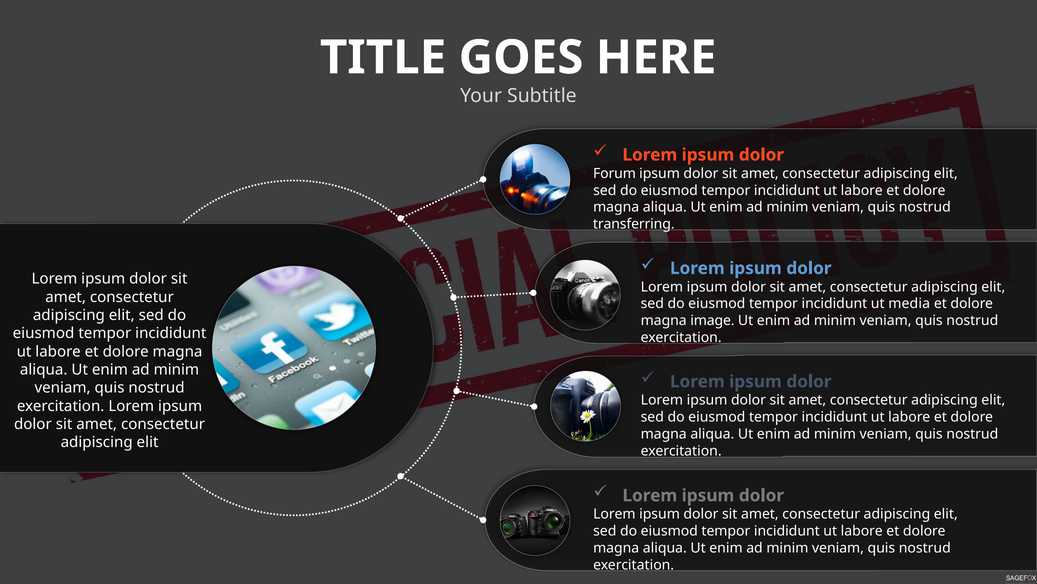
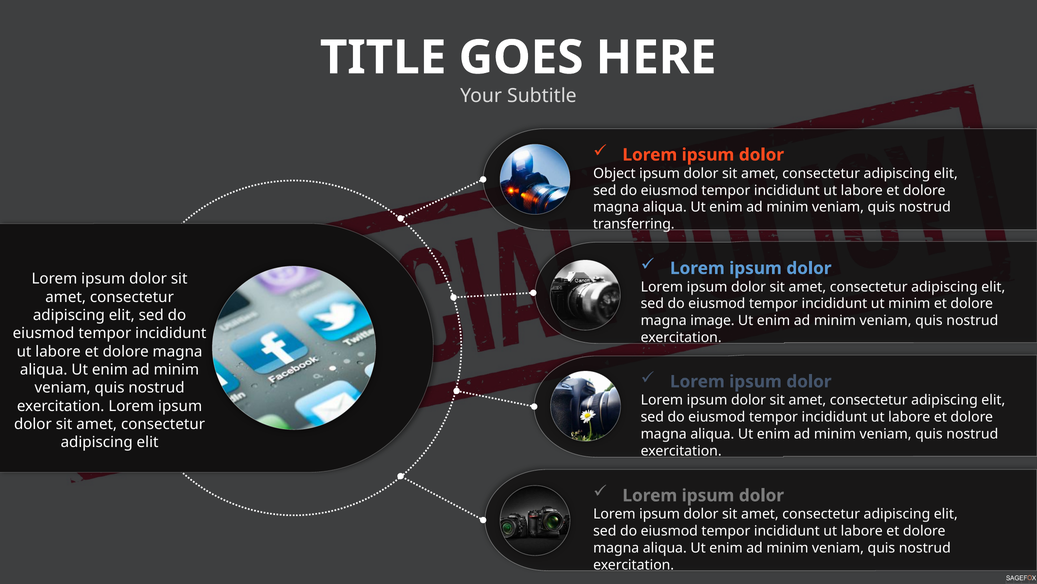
Forum: Forum -> Object (614, 173)
ut media: media -> minim (909, 303)
